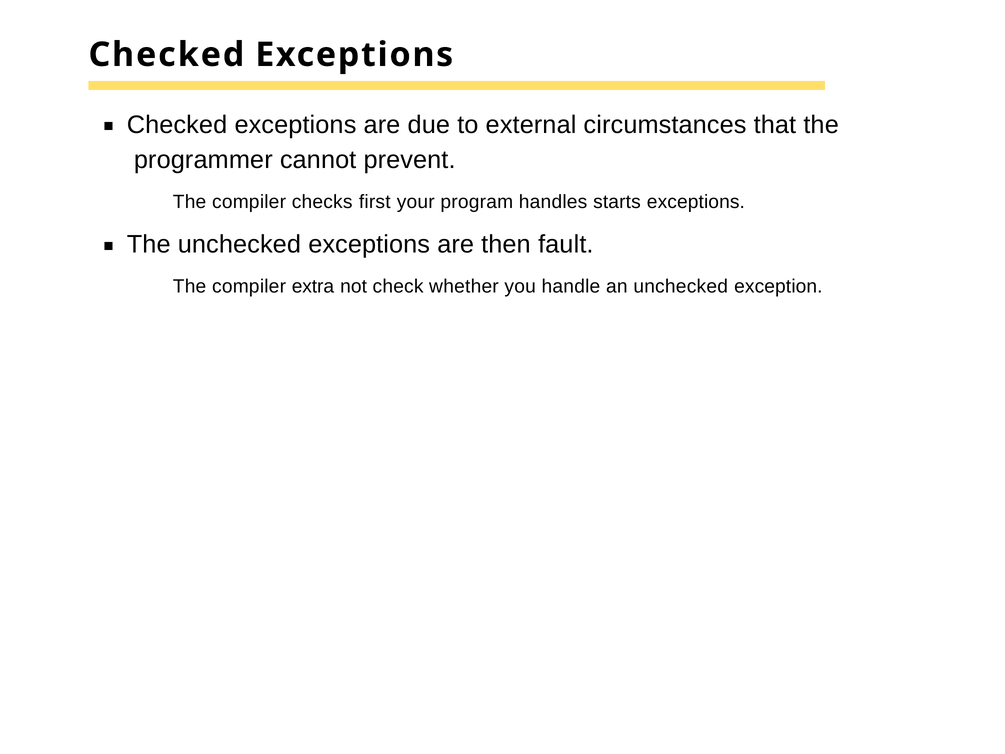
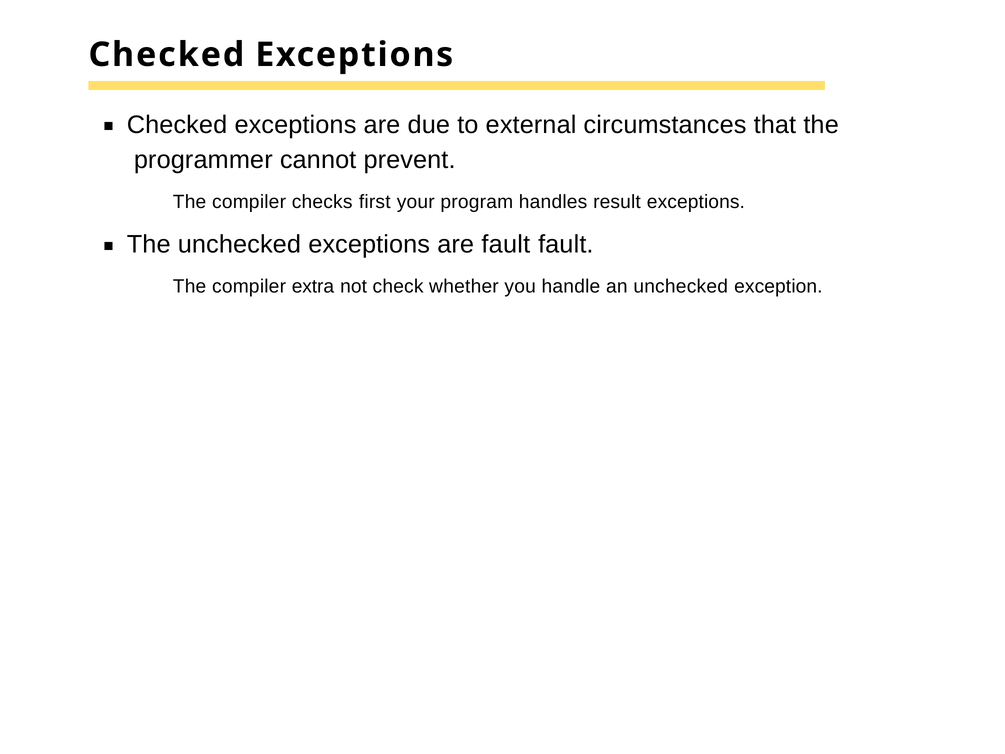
starts: starts -> result (617, 202)
are then: then -> fault (506, 245)
